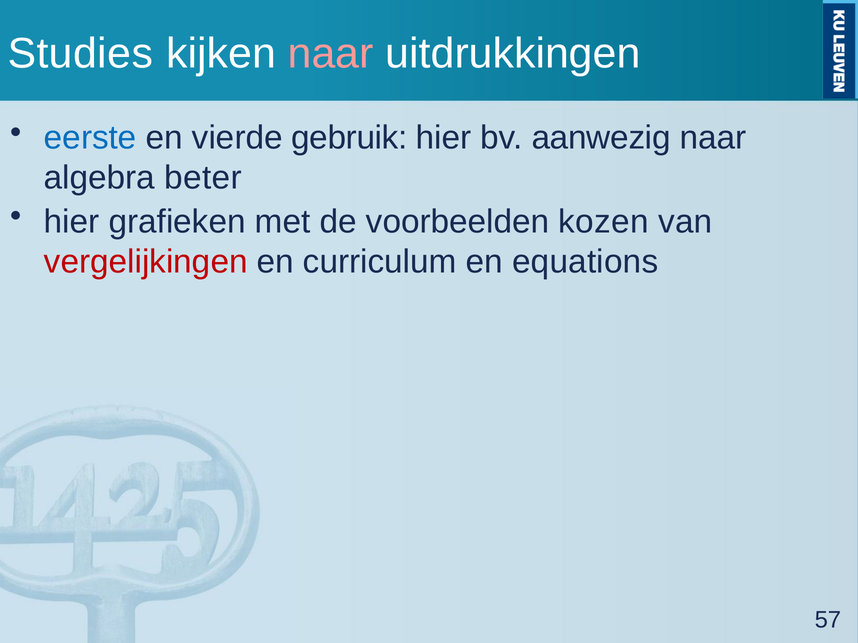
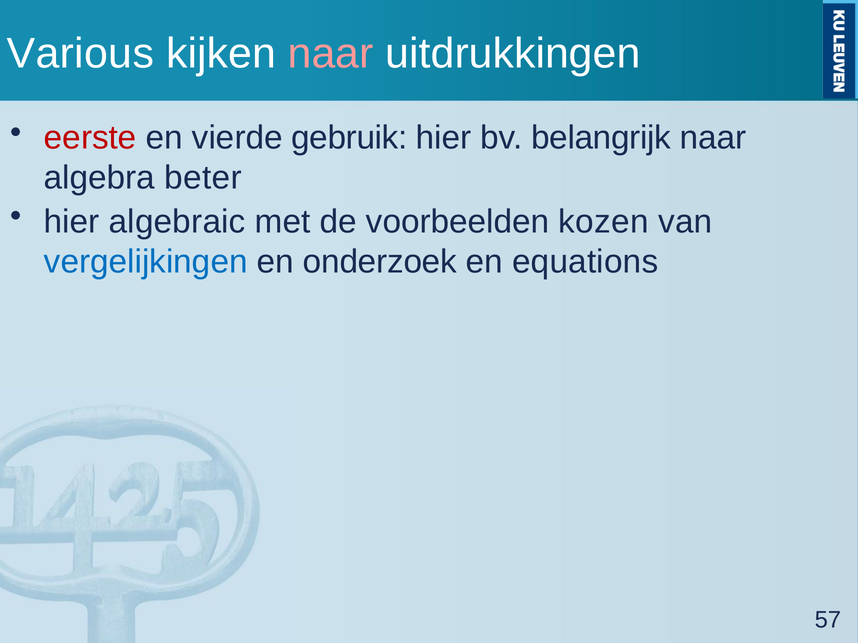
Studies: Studies -> Various (80, 54)
eerste colour: blue -> red (90, 138)
aanwezig: aanwezig -> belangrijk (601, 138)
grafieken: grafieken -> algebraic (177, 222)
vergelijkingen colour: red -> blue (146, 262)
curriculum: curriculum -> onderzoek (380, 262)
